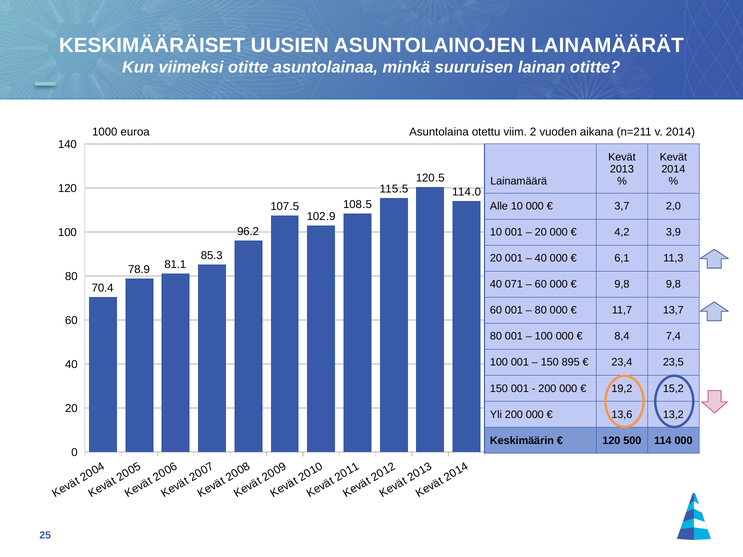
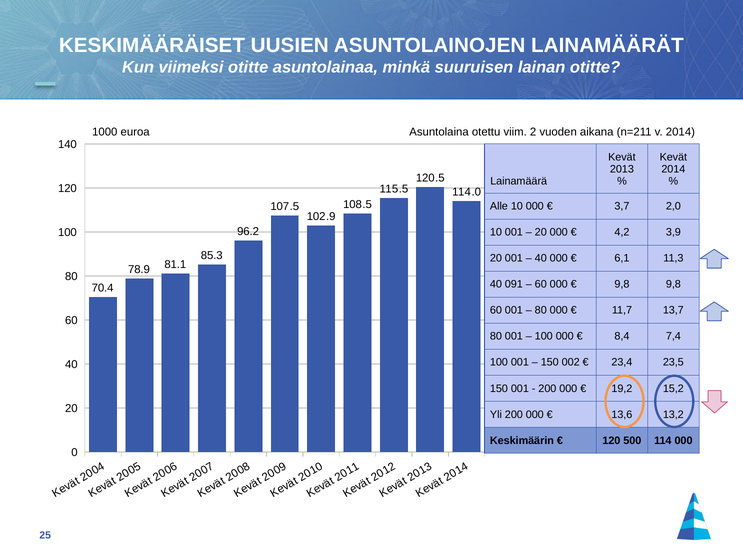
071: 071 -> 091 (514, 284)
895: 895 -> 002 (571, 363)
